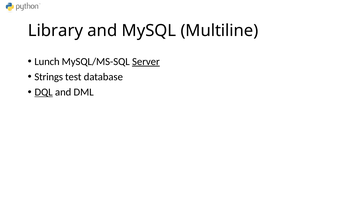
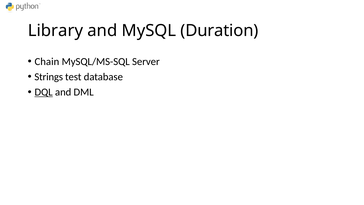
Multiline: Multiline -> Duration (219, 31)
Lunch: Lunch -> Chain (47, 62)
Server underline: present -> none (146, 62)
